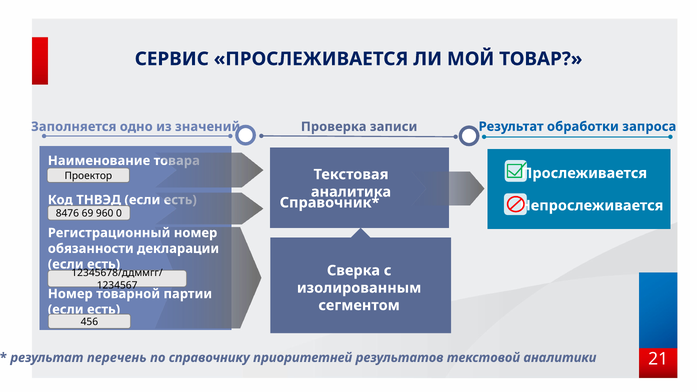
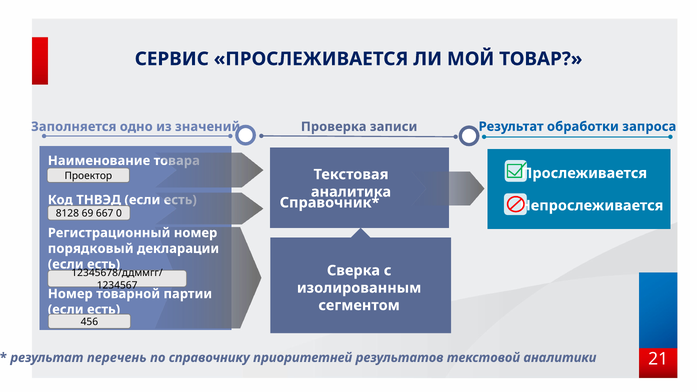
8476: 8476 -> 8128 (67, 214)
960: 960 -> 667 (105, 214)
обязанности: обязанности -> порядковый (91, 249)
